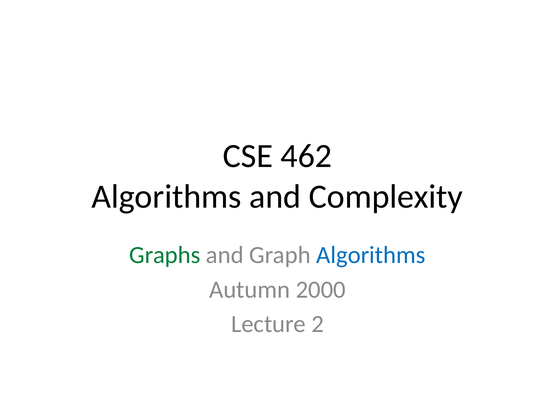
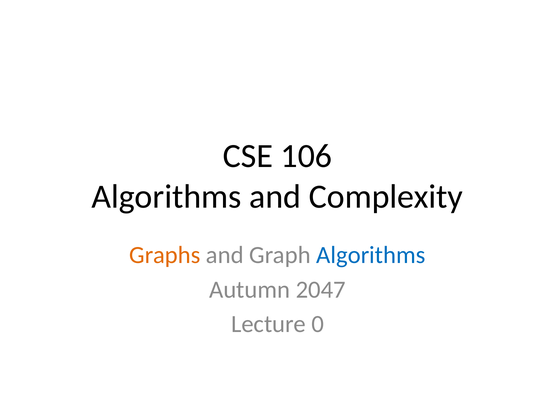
462: 462 -> 106 (306, 156)
Graphs colour: green -> orange (165, 255)
2000: 2000 -> 2047 (321, 290)
2: 2 -> 0 (318, 324)
